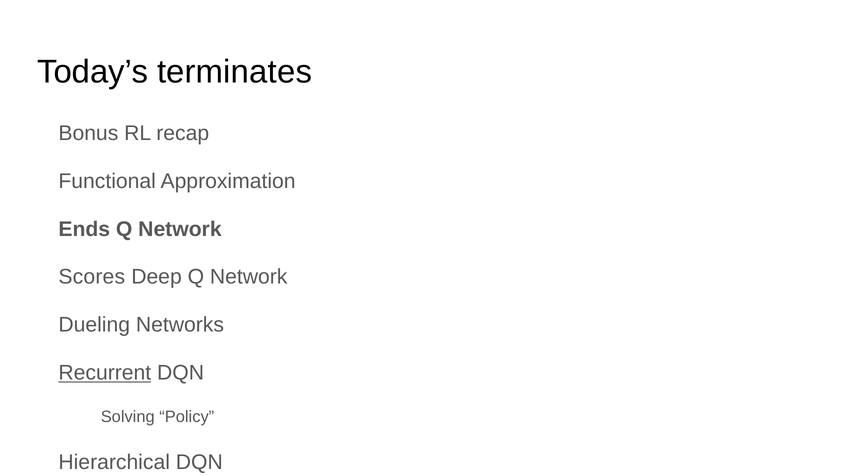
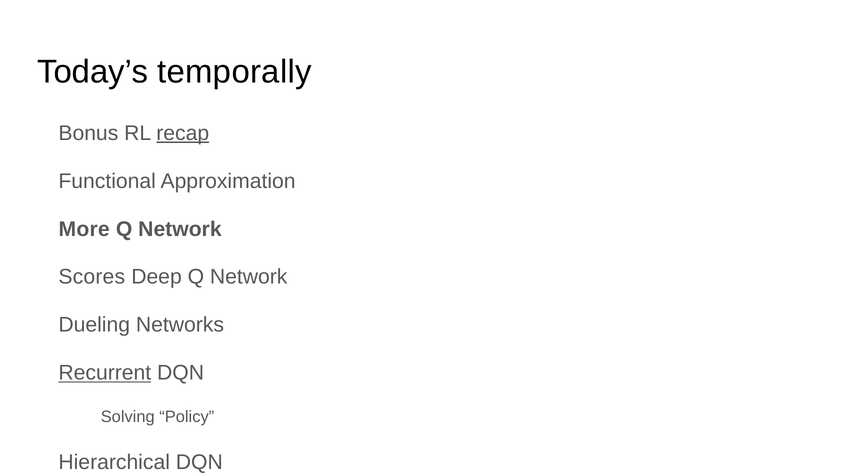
terminates: terminates -> temporally (234, 72)
recap underline: none -> present (183, 133)
Ends: Ends -> More (84, 229)
